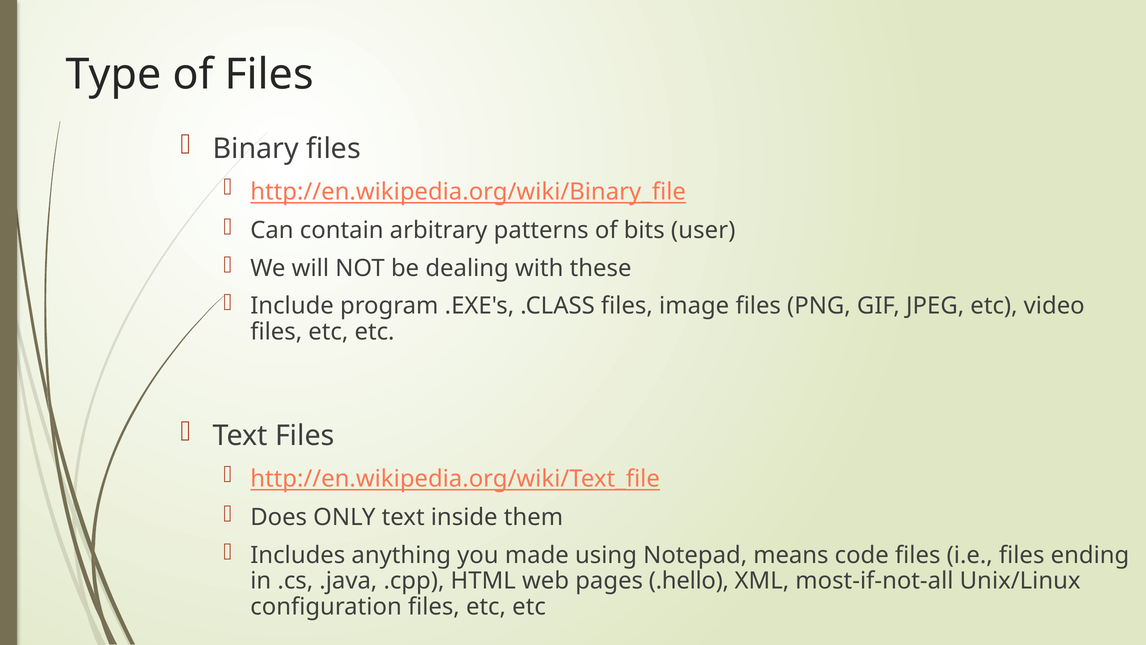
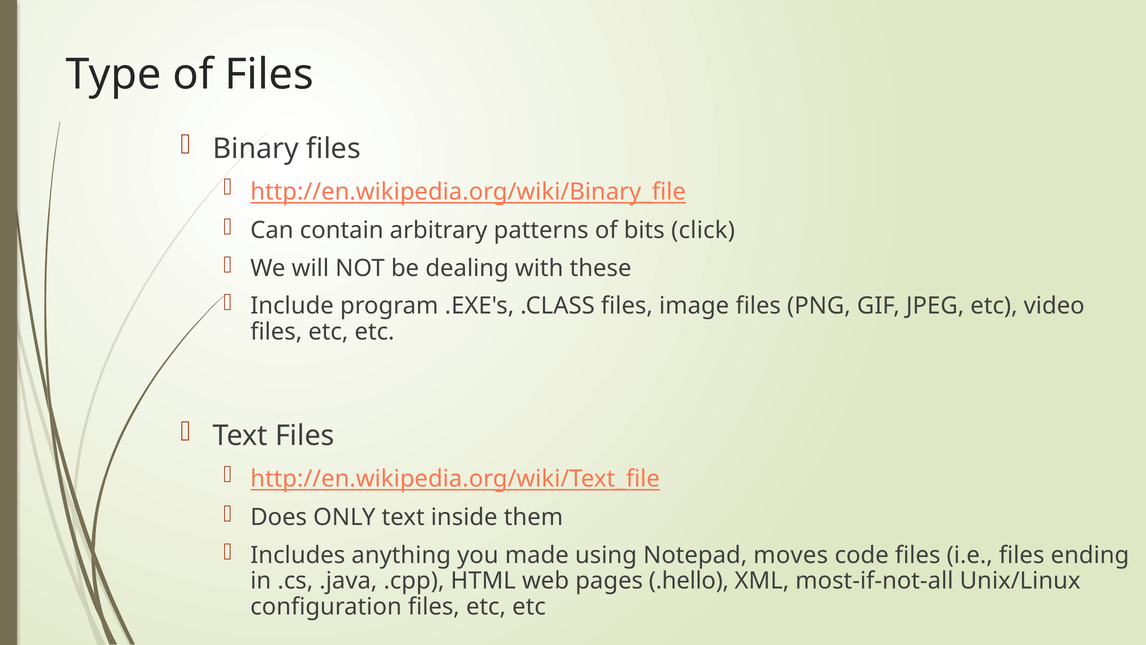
user: user -> click (703, 230)
means: means -> moves (791, 555)
